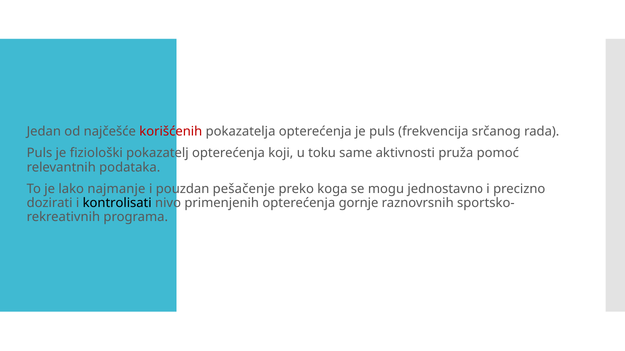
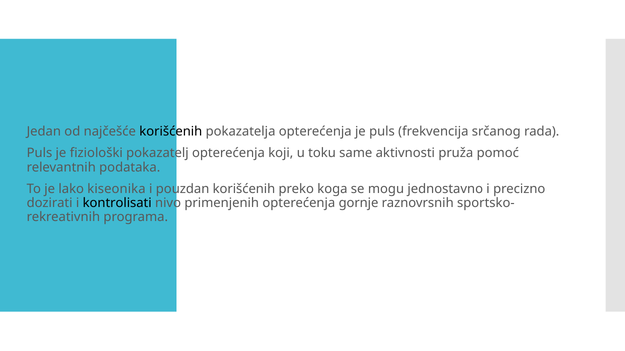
korišćenih colour: red -> black (171, 132)
najmanje: najmanje -> kiseonika (116, 189)
pouzdan pešačenje: pešačenje -> korišćenih (244, 189)
